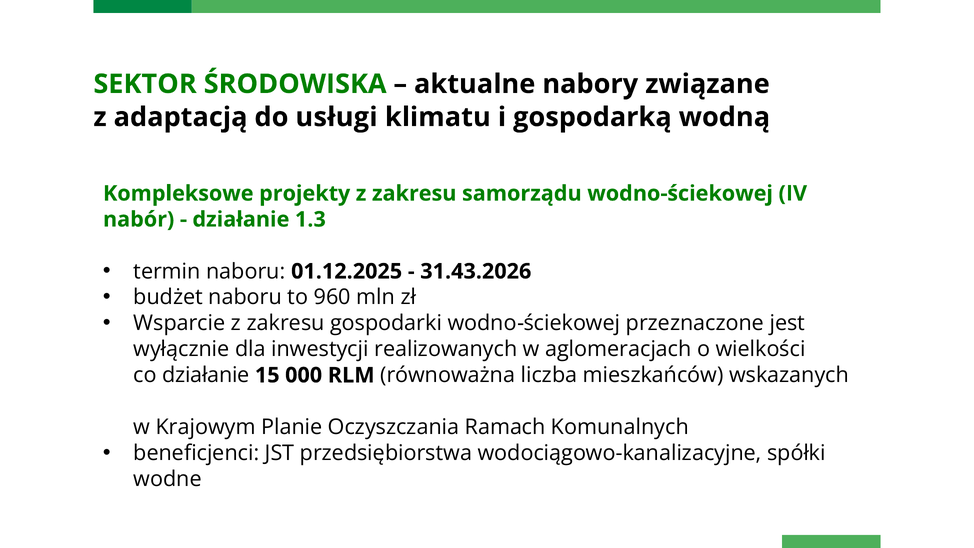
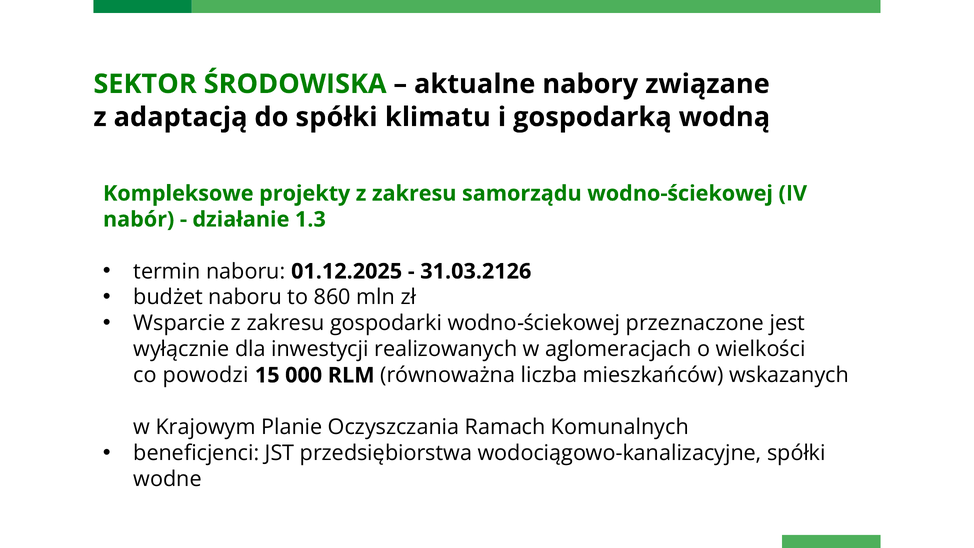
do usługi: usługi -> spółki (336, 117)
31.43.2026: 31.43.2026 -> 31.03.2126 (476, 271)
960: 960 -> 860 (332, 297)
co działanie: działanie -> powodzi (206, 375)
